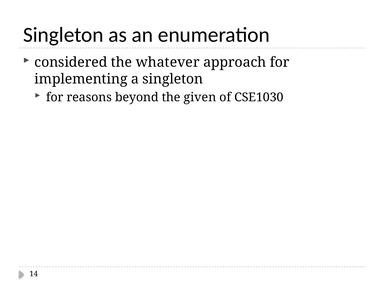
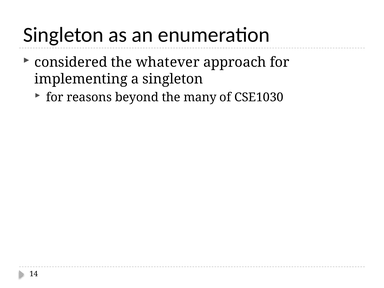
given: given -> many (200, 97)
